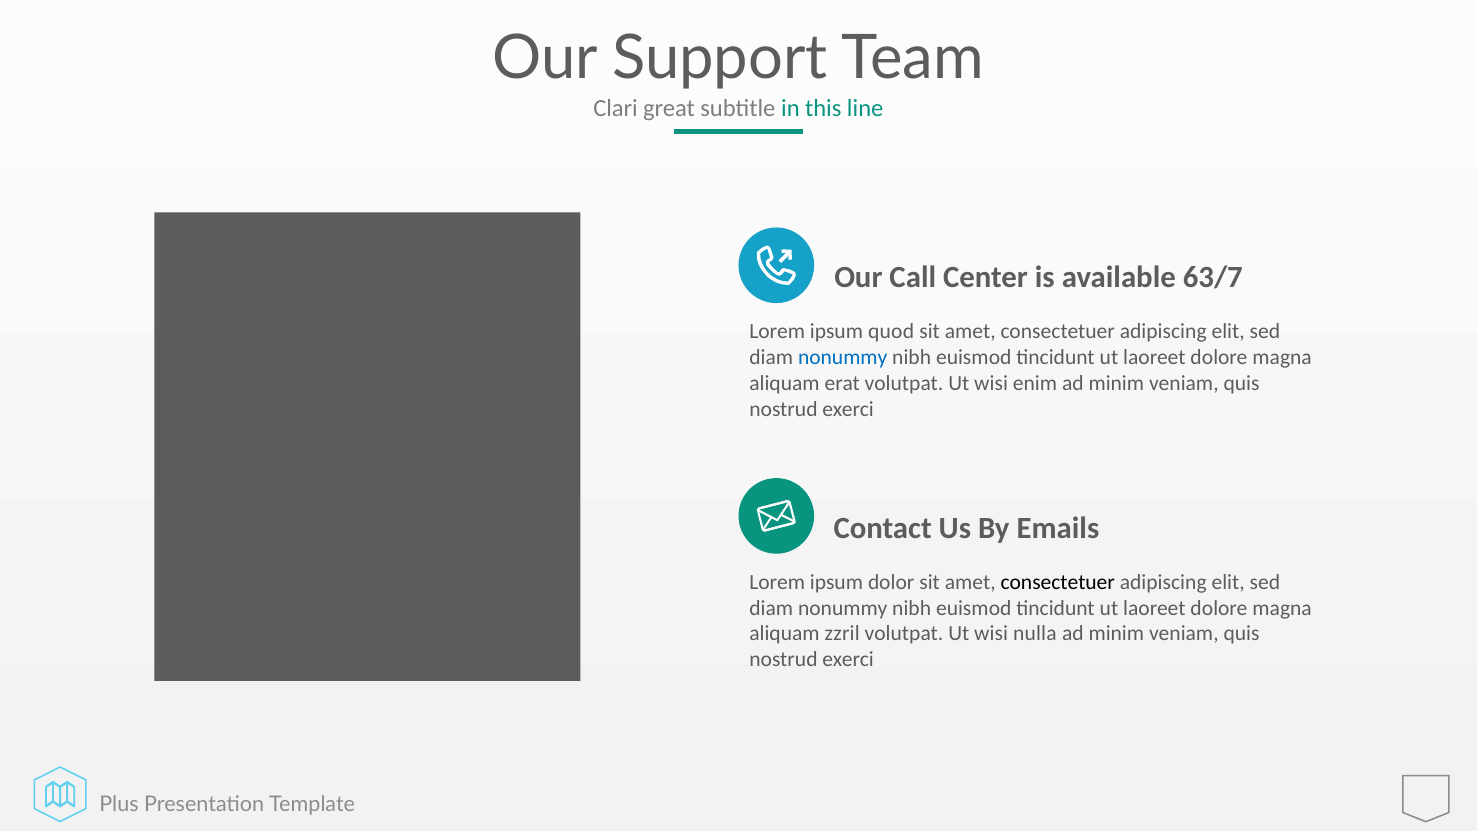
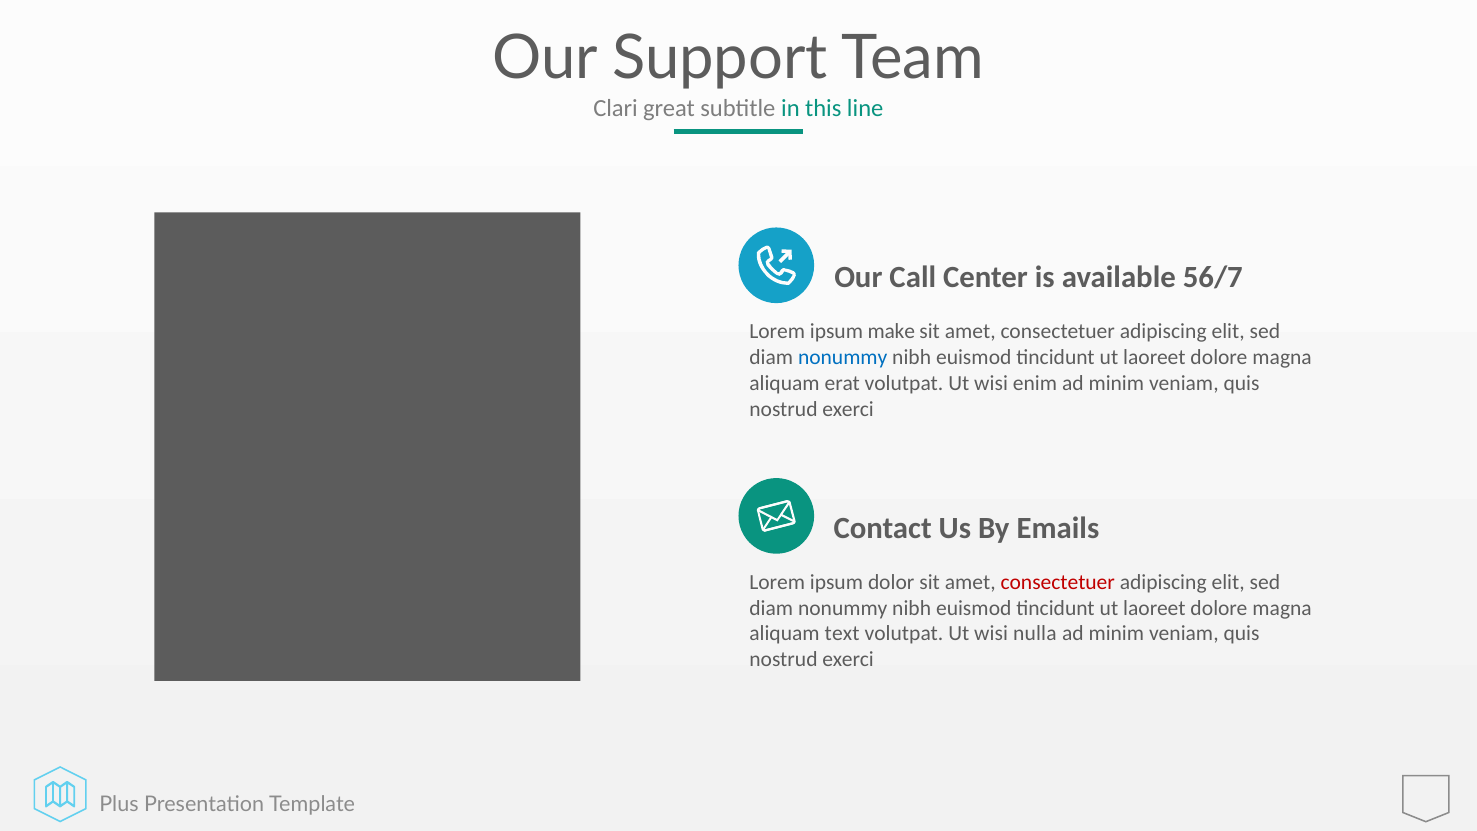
63/7: 63/7 -> 56/7 (1213, 277)
quod: quod -> make (891, 331)
consectetuer colour: black -> red (1058, 582)
zzril: zzril -> text (842, 634)
